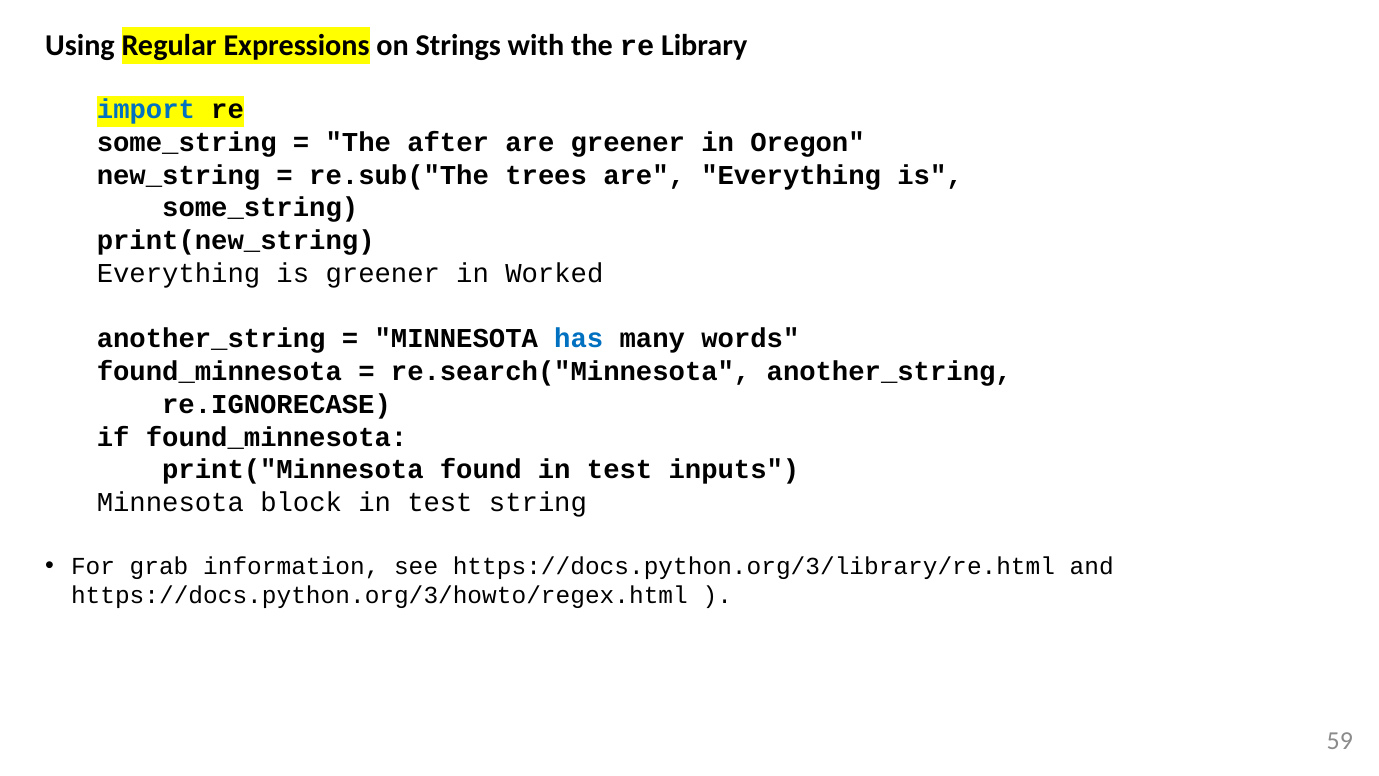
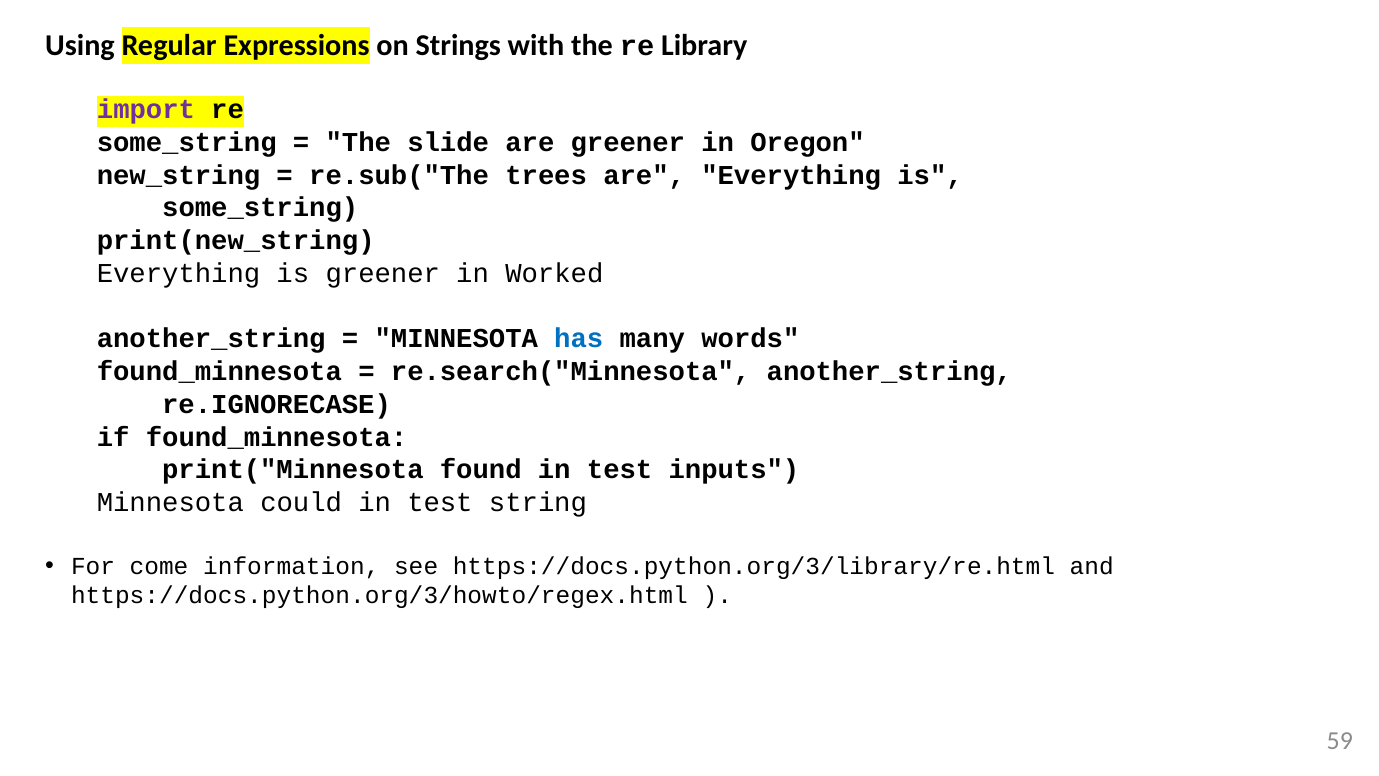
import colour: blue -> purple (146, 110)
after: after -> slide (448, 142)
block: block -> could (301, 502)
grab: grab -> come (159, 566)
